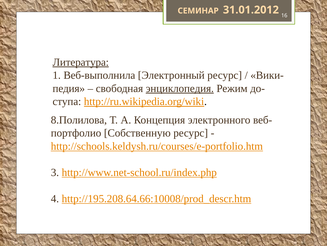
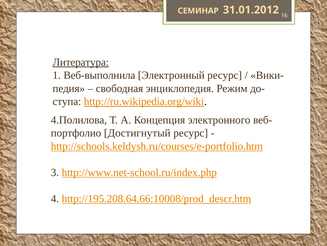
энциклопедия underline: present -> none (180, 88)
8.Полилова: 8.Полилова -> 4.Полилова (79, 120)
Собственную: Собственную -> Достигнутый (137, 133)
